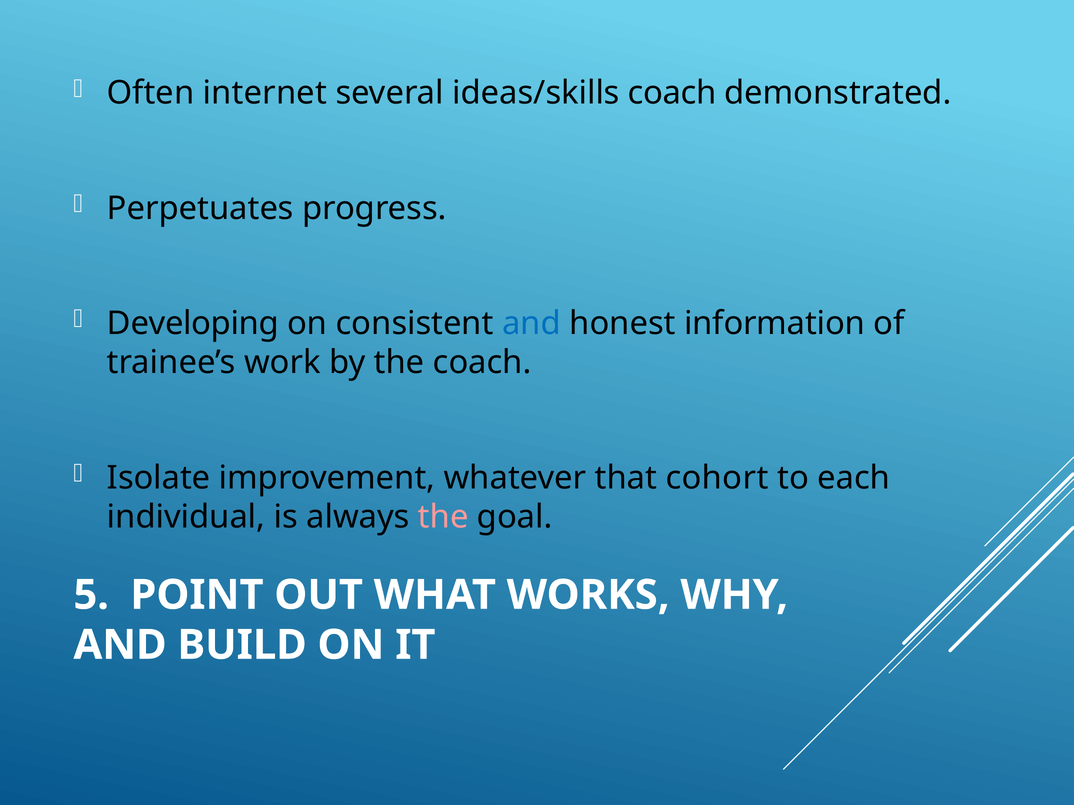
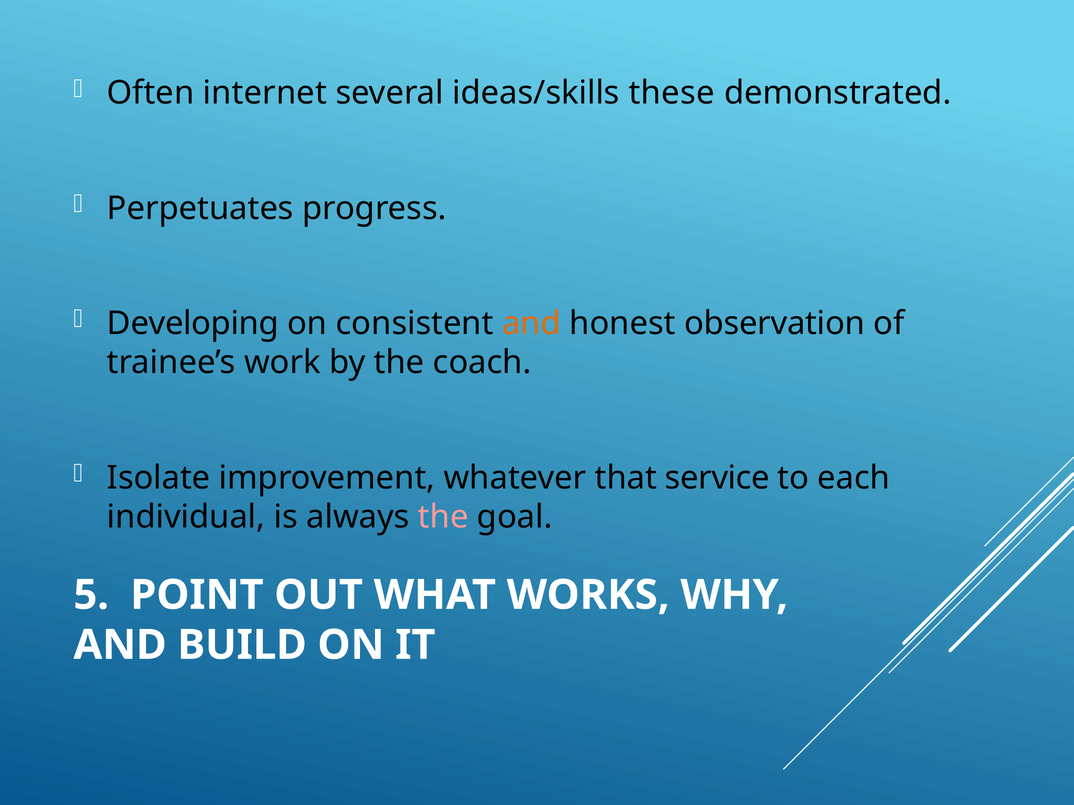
ideas/skills coach: coach -> these (672, 93)
and colour: blue -> orange (531, 324)
information: information -> observation (775, 324)
cohort: cohort -> service (717, 478)
